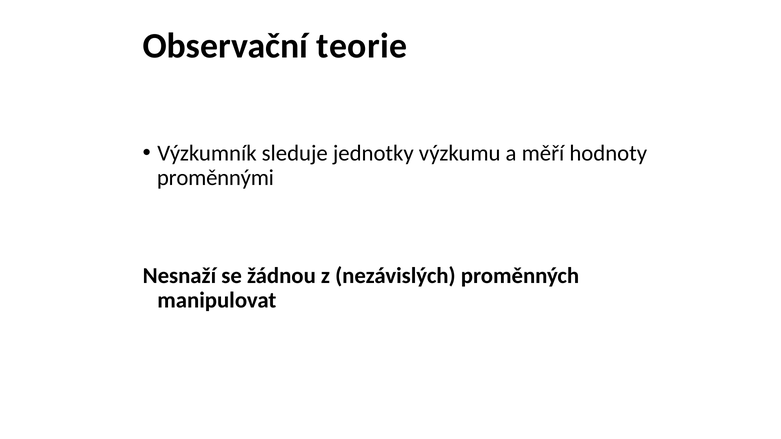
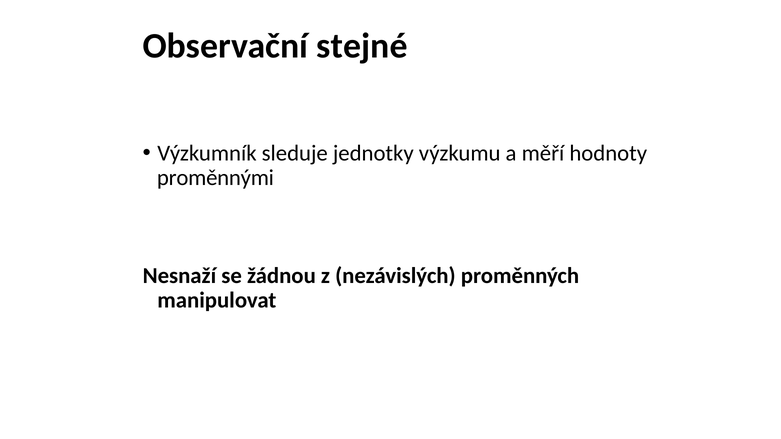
teorie: teorie -> stejné (362, 46)
